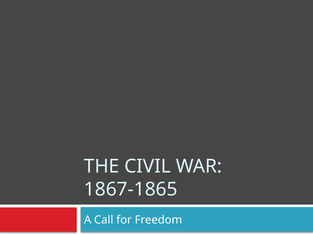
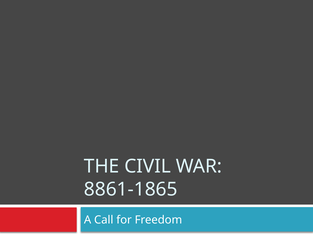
1867-1865: 1867-1865 -> 8861-1865 (131, 189)
